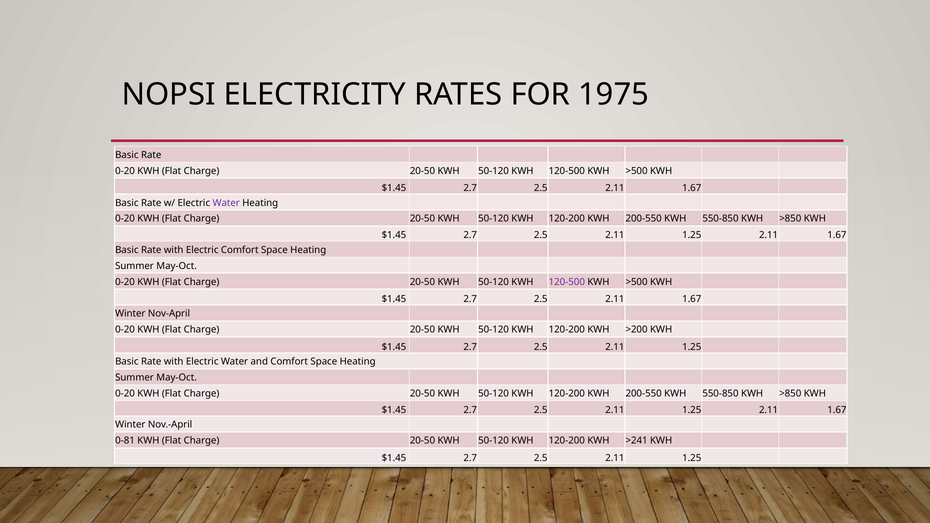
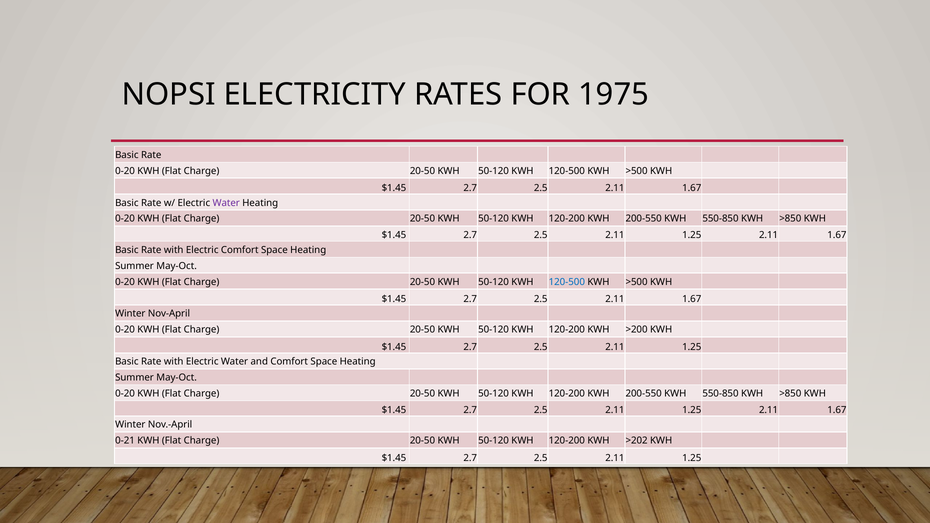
120-500 colour: purple -> blue (567, 282)
0-81: 0-81 -> 0-21 (125, 441)
>241: >241 -> >202 (637, 441)
